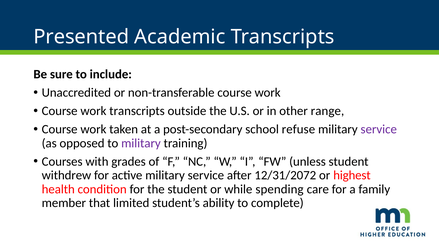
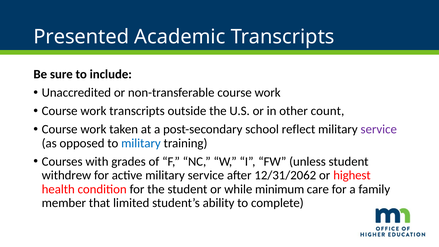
range: range -> count (327, 111)
refuse: refuse -> reflect (299, 129)
military colour: purple -> blue (141, 143)
12/31/2072: 12/31/2072 -> 12/31/2062 (285, 175)
spending: spending -> minimum (280, 189)
